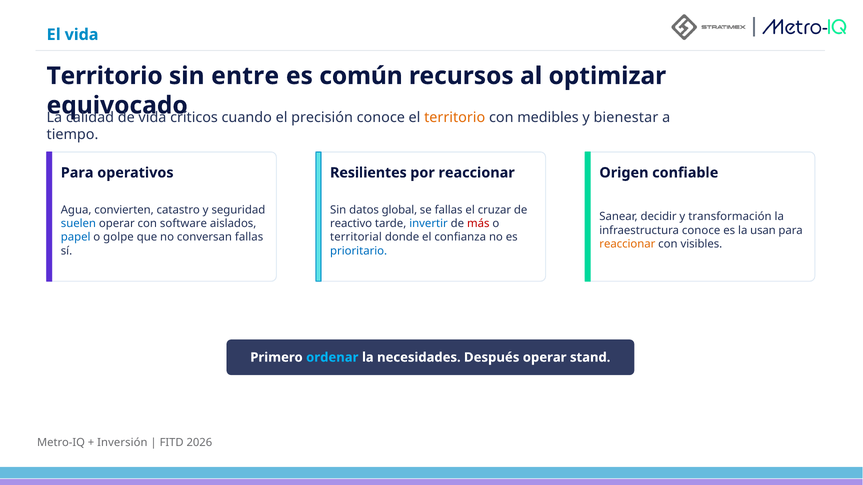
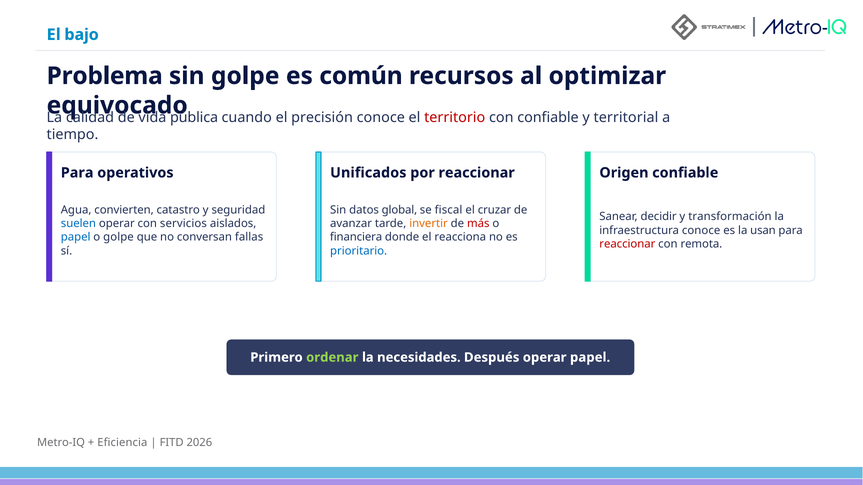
El vida: vida -> bajo (82, 35)
Territorio: Territorio -> Problema (105, 76)
sin entre: entre -> golpe (245, 76)
críticos: críticos -> pública (194, 117)
territorio colour: orange -> red (455, 117)
con medibles: medibles -> confiable (548, 117)
bienestar: bienestar -> territorial (626, 117)
Resilientes: Resilientes -> Unificados (368, 173)
se fallas: fallas -> fiscal (449, 210)
software: software -> servicios (183, 224)
reactivo: reactivo -> avanzar (351, 224)
invertir colour: blue -> orange (429, 224)
territorial: territorial -> financiera (356, 237)
confianza: confianza -> reacciona (460, 237)
reaccionar colour: orange -> red (627, 244)
visibles: visibles -> remota (701, 244)
ordenar colour: light blue -> light green (332, 358)
operar stand: stand -> papel (590, 358)
Inversión: Inversión -> Eficiencia (122, 443)
